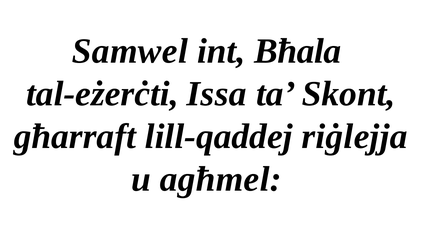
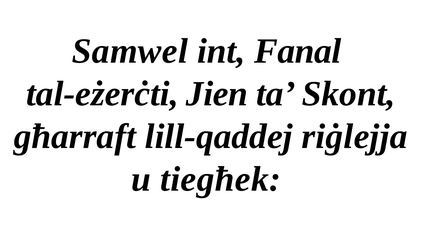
Bħala: Bħala -> Fanal (298, 51)
Issa: Issa -> Jien (217, 94)
agħmel: agħmel -> tiegħek (221, 179)
